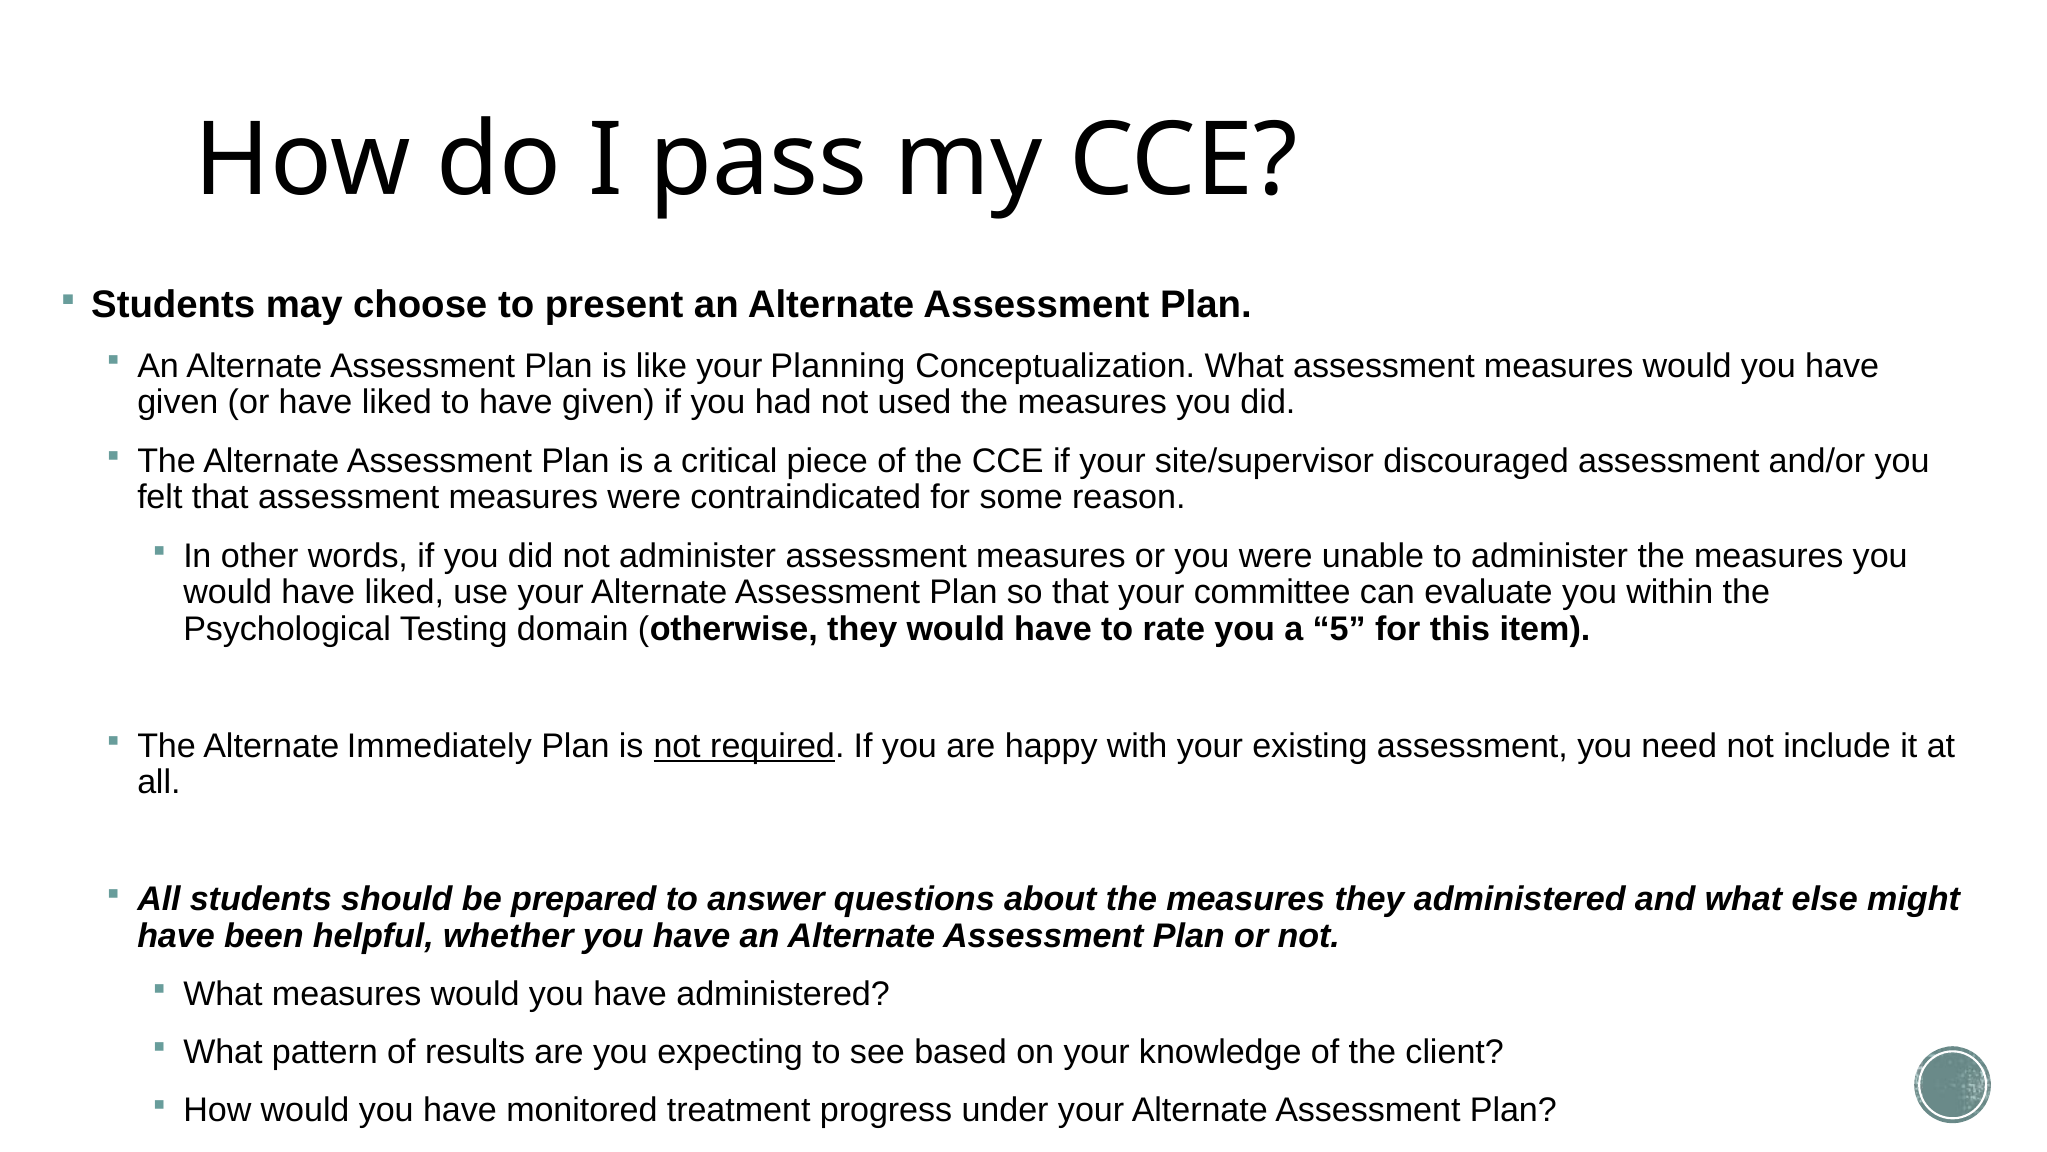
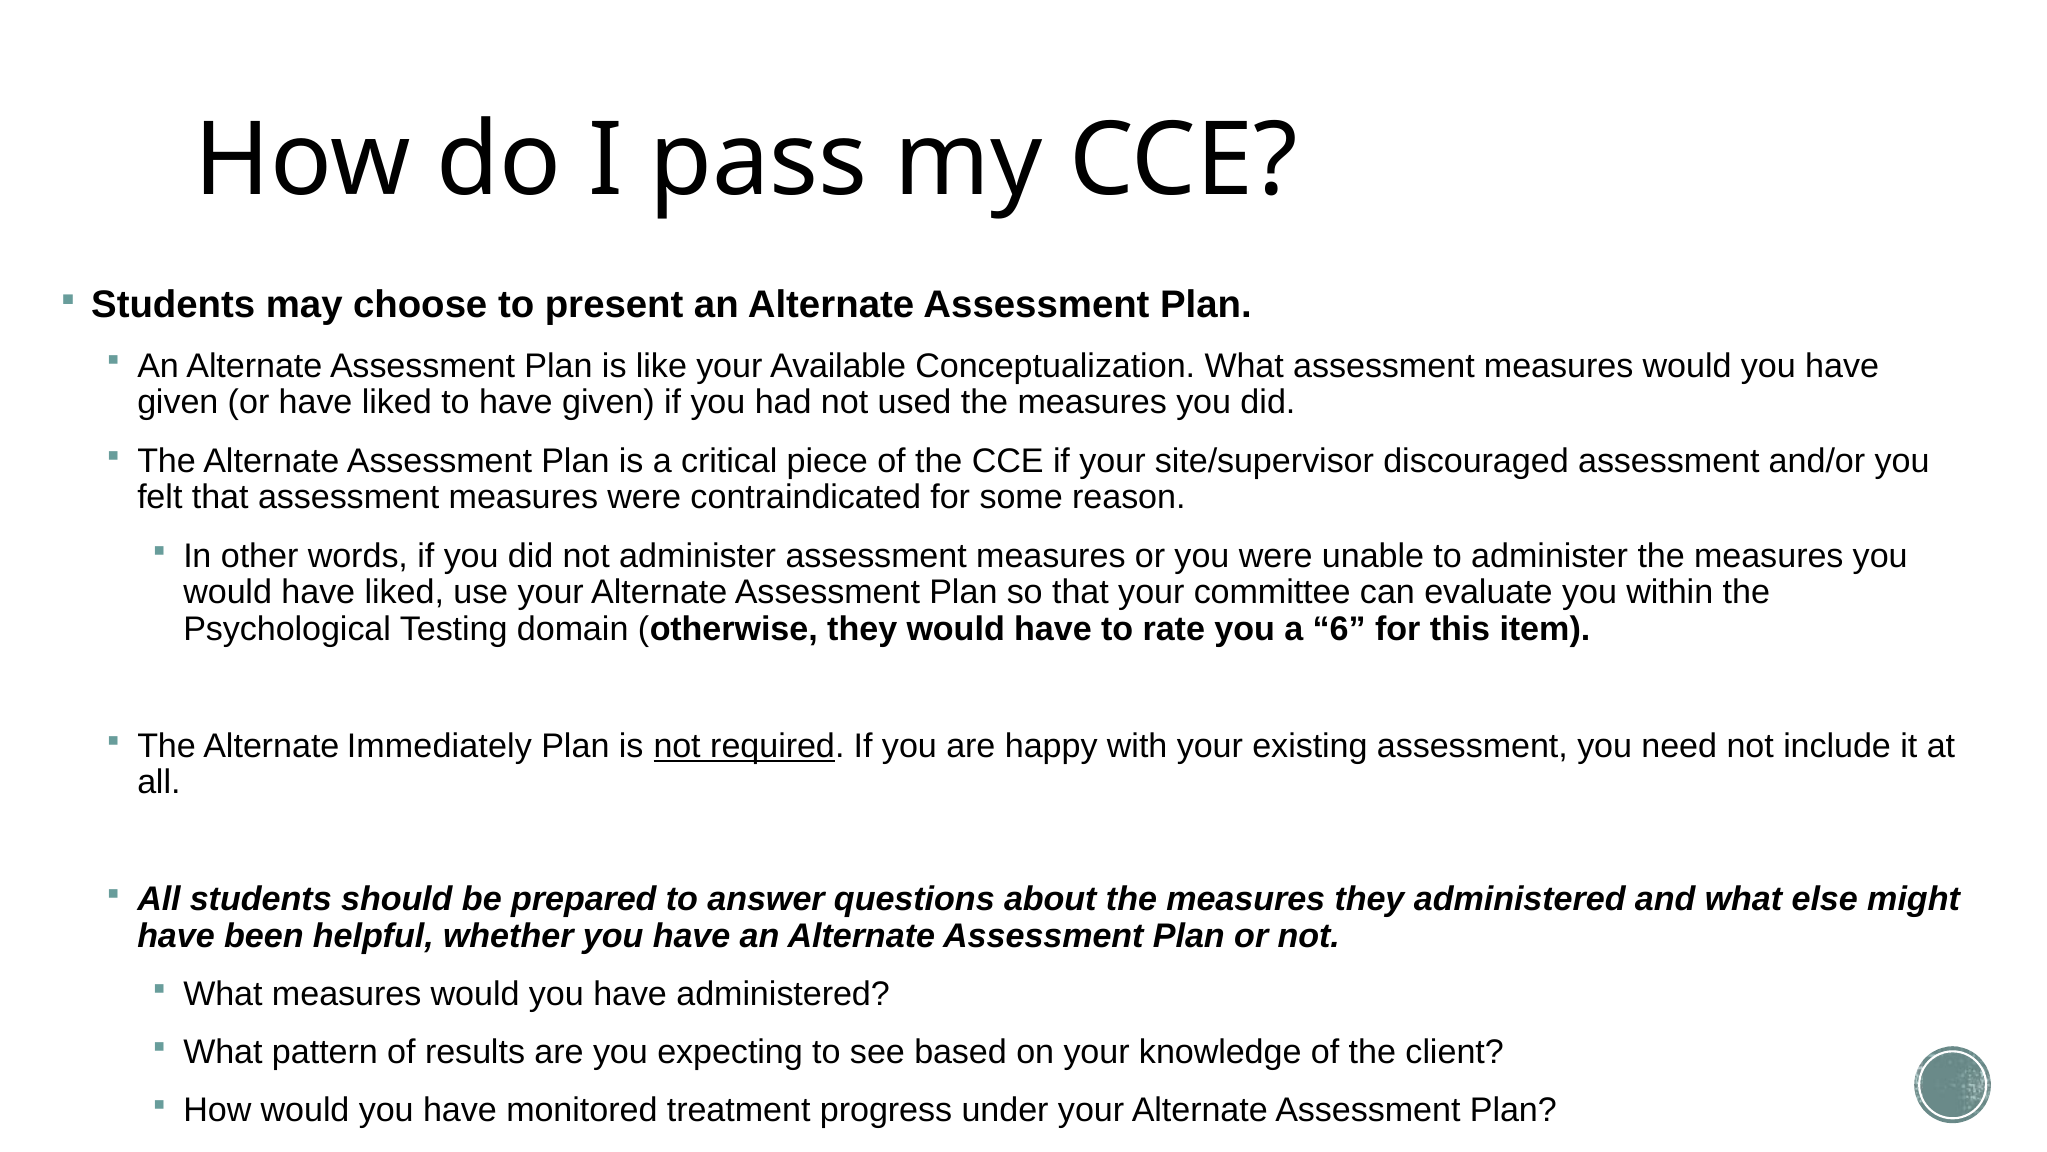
Planning: Planning -> Available (838, 366)
5: 5 -> 6 (1339, 629)
